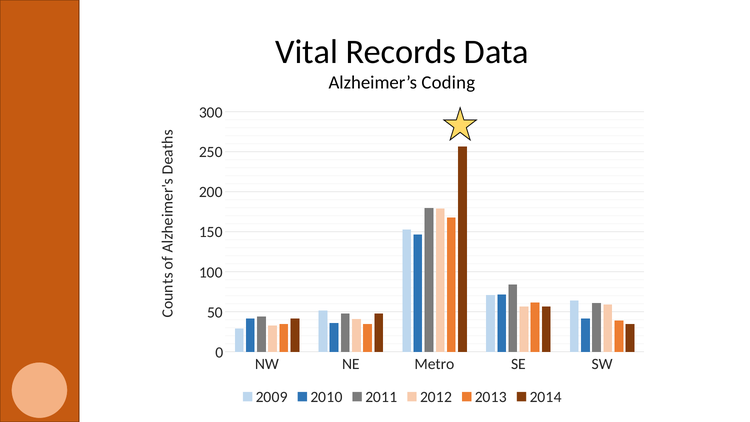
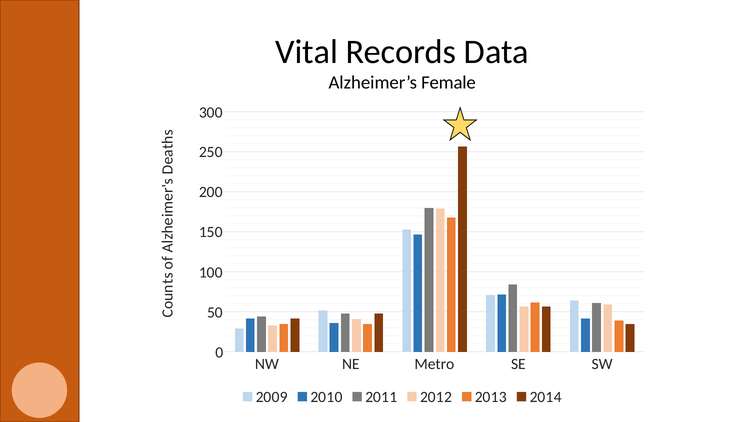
Coding: Coding -> Female (448, 82)
